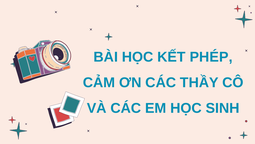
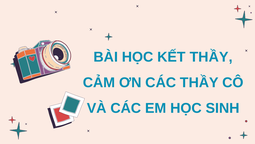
KẾT PHÉP: PHÉP -> THẦY (211, 57)
